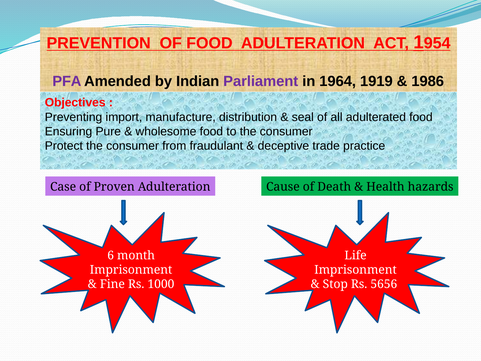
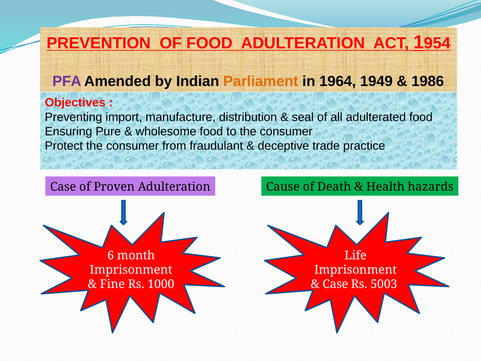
Parliament colour: purple -> orange (261, 81)
1919: 1919 -> 1949 (376, 81)
Stop: Stop -> Case (335, 284)
5656: 5656 -> 5003 (384, 284)
